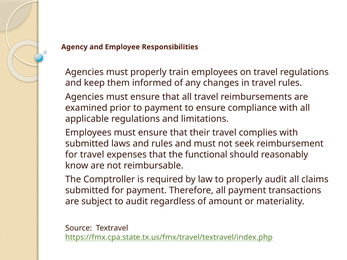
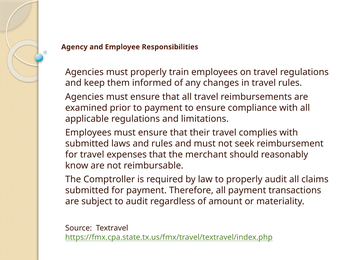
functional: functional -> merchant (206, 155)
